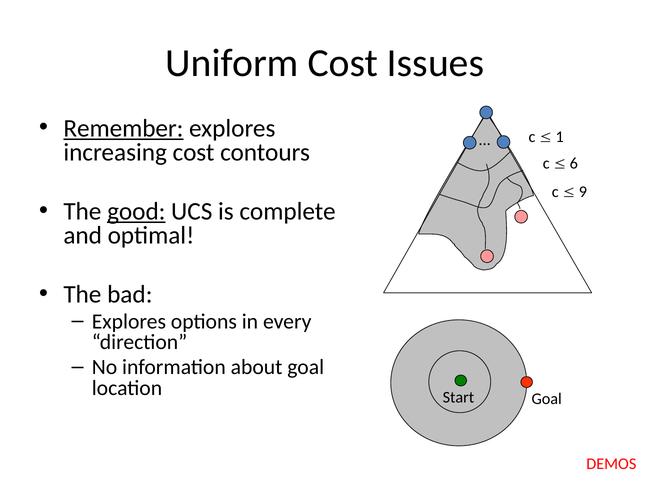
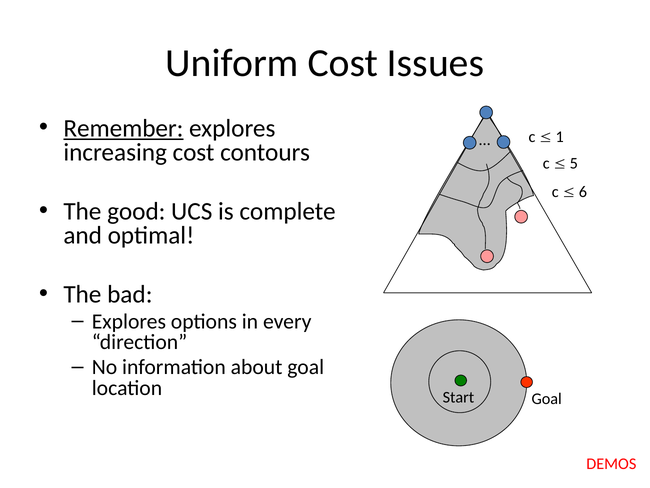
6: 6 -> 5 (574, 163)
9: 9 -> 6 (583, 191)
good underline: present -> none (136, 211)
